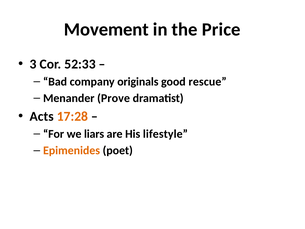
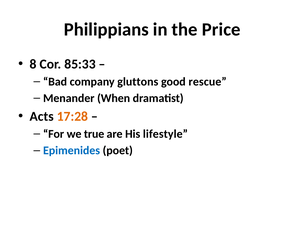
Movement: Movement -> Philippians (106, 30)
3: 3 -> 8 (33, 64)
52:33: 52:33 -> 85:33 (80, 64)
originals: originals -> gluttons (138, 81)
Prove: Prove -> When (114, 98)
liars: liars -> true (94, 134)
Epimenides colour: orange -> blue (72, 150)
